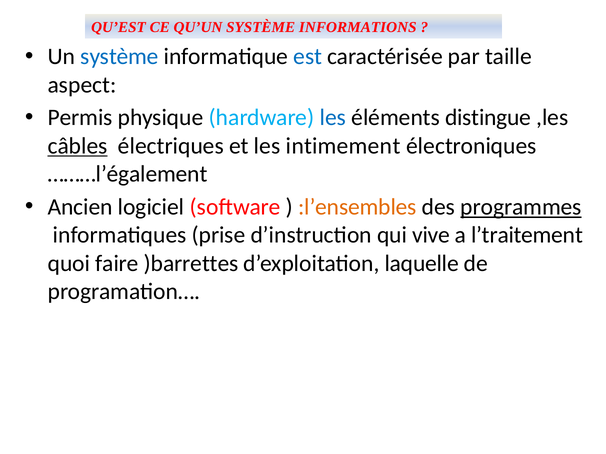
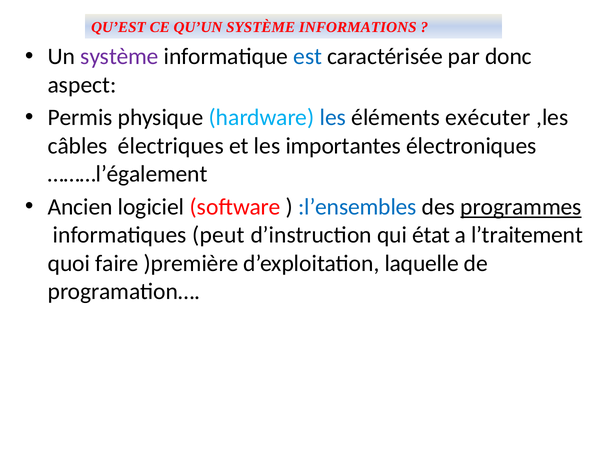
système colour: blue -> purple (120, 57)
taille: taille -> donc (508, 57)
distingue: distingue -> exécuter (488, 118)
câbles underline: present -> none (78, 146)
intimement: intimement -> importantes (343, 146)
:l’ensembles colour: orange -> blue (357, 207)
prise: prise -> peut (218, 235)
vive: vive -> état (431, 235)
)barrettes: )barrettes -> )première (191, 264)
